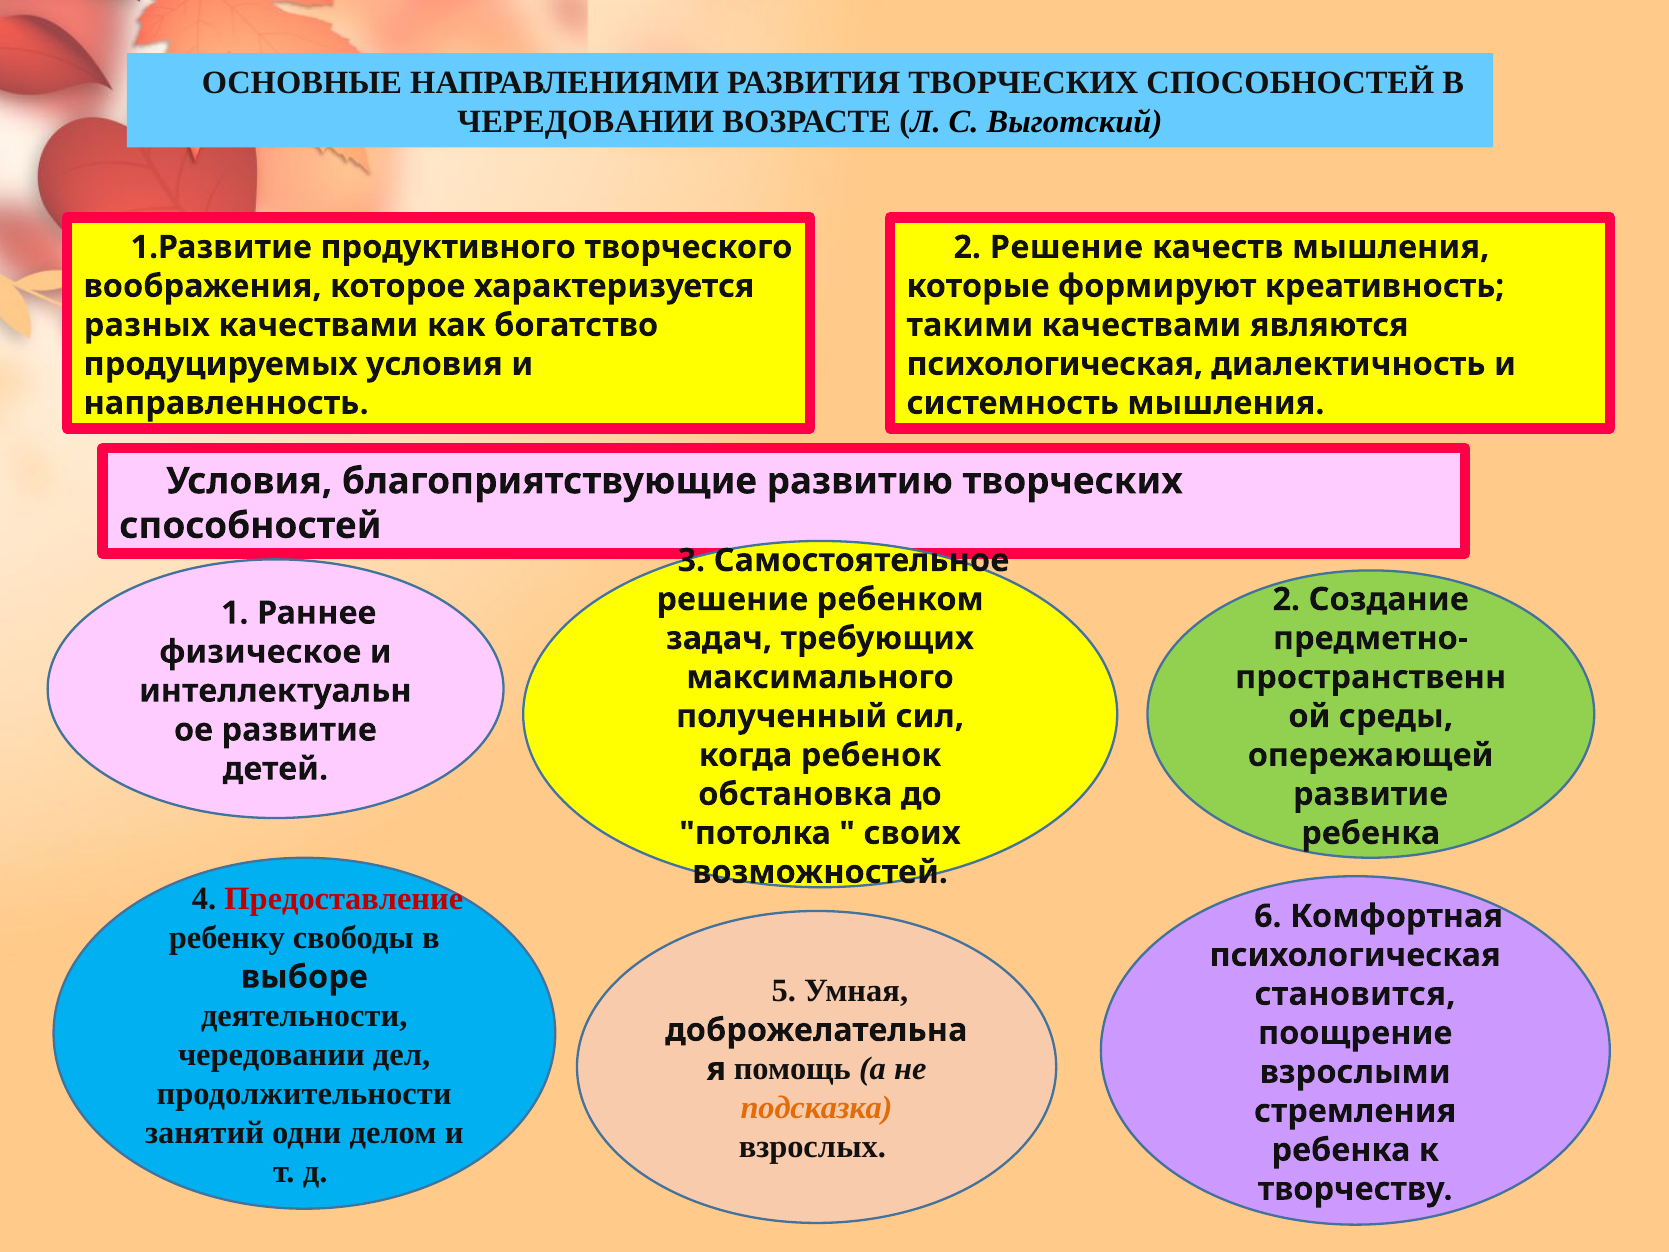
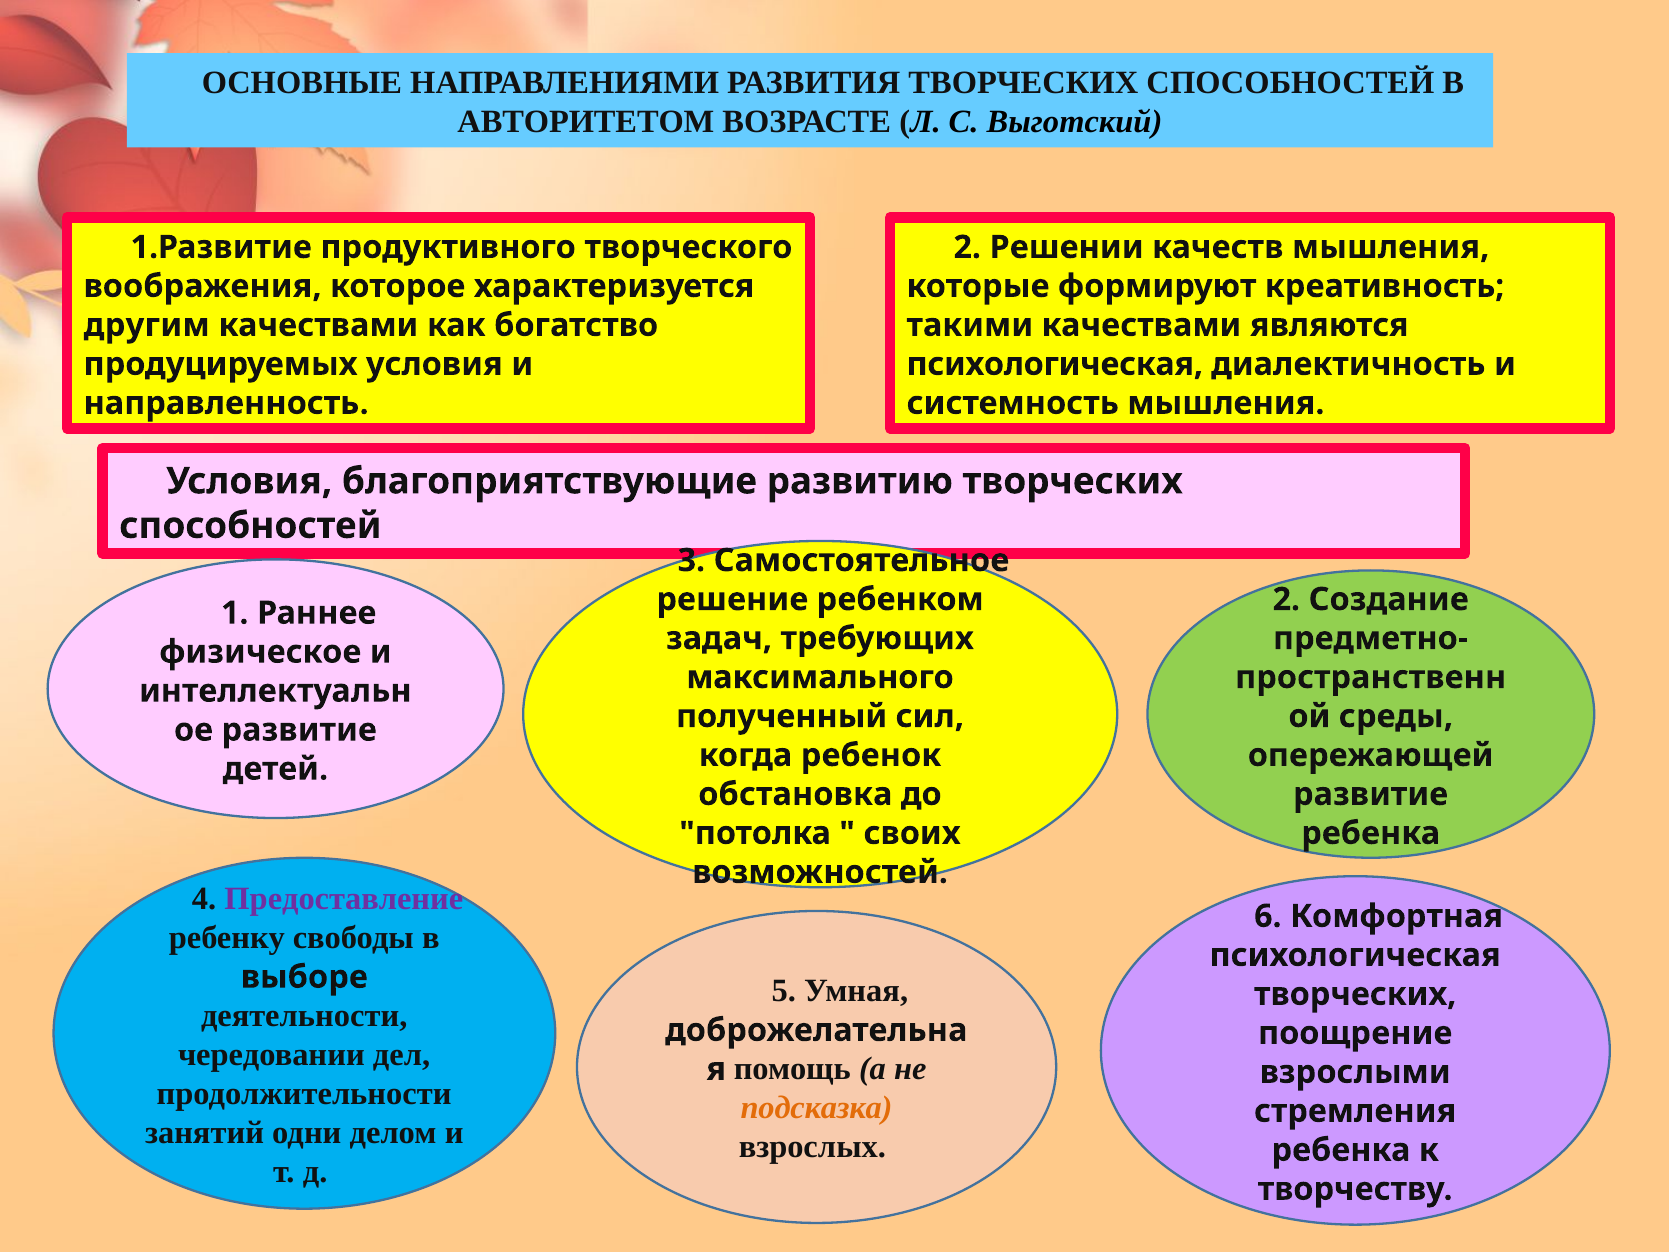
ЧЕРЕДОВАНИИ: ЧЕРЕДОВАНИИ -> АВТОРИТЕТОМ (586, 122)
2 Решение: Решение -> Решении (1067, 247)
разных: разных -> другим (147, 325)
Предоставление colour: red -> purple (344, 899)
становится: становится -> творческих (1355, 994)
